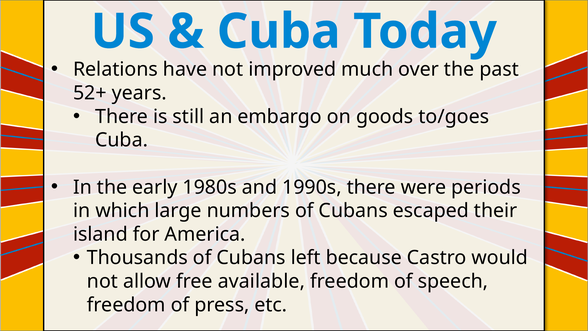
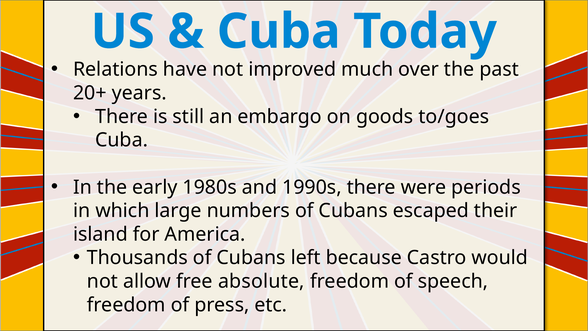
52+: 52+ -> 20+ (90, 93)
available: available -> absolute (261, 281)
